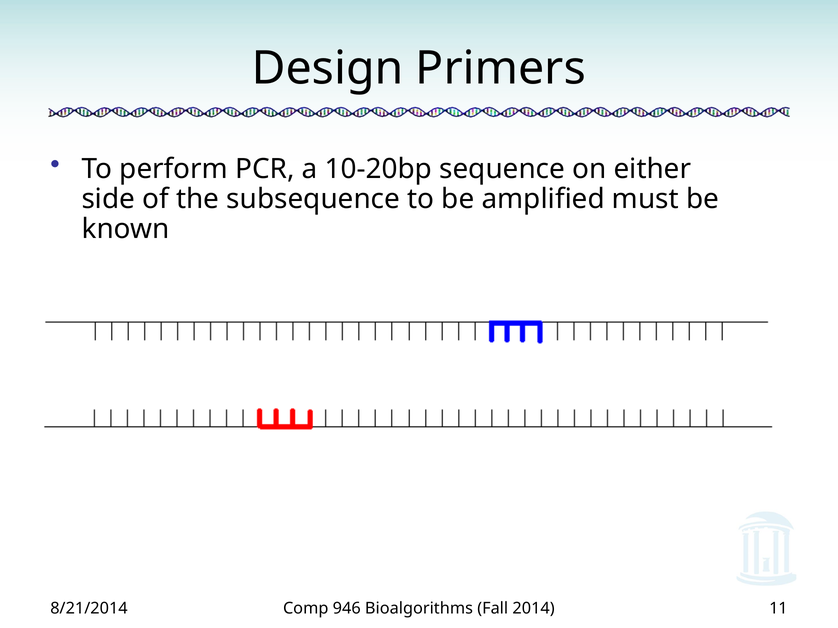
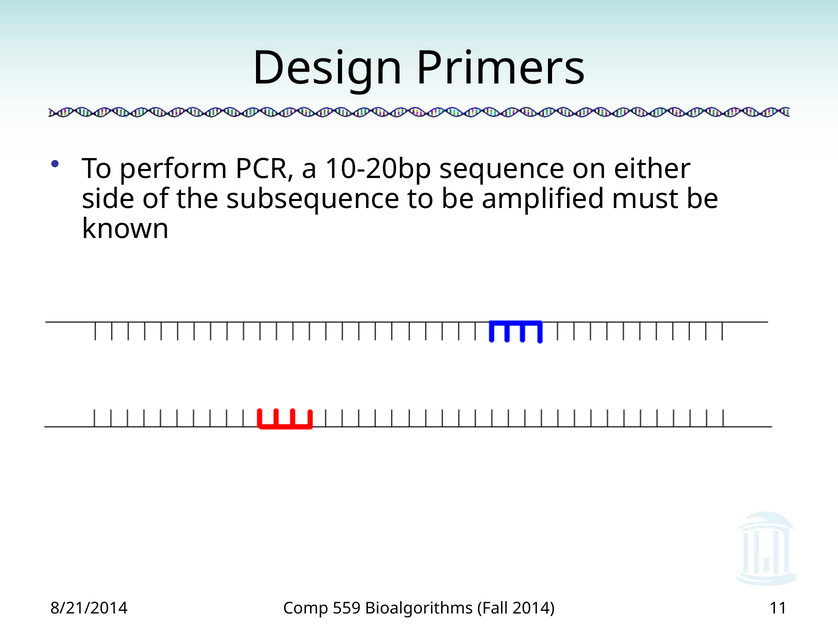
946: 946 -> 559 (347, 609)
